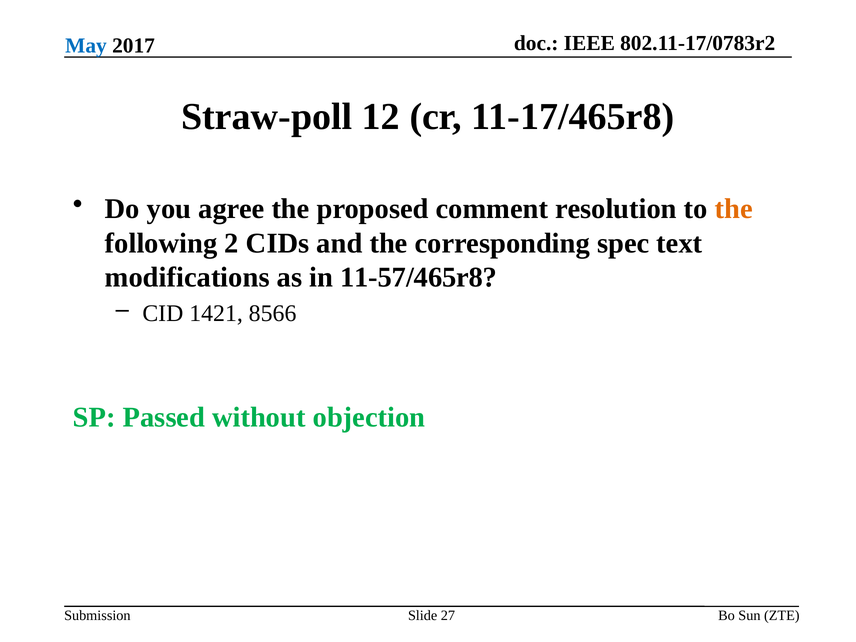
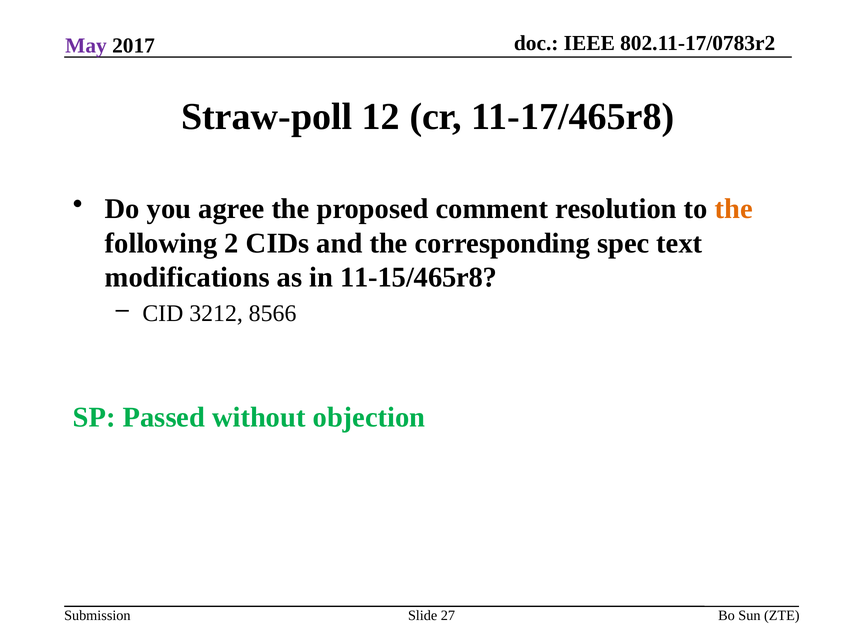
May colour: blue -> purple (86, 46)
11-57/465r8: 11-57/465r8 -> 11-15/465r8 (419, 277)
1421: 1421 -> 3212 (216, 313)
